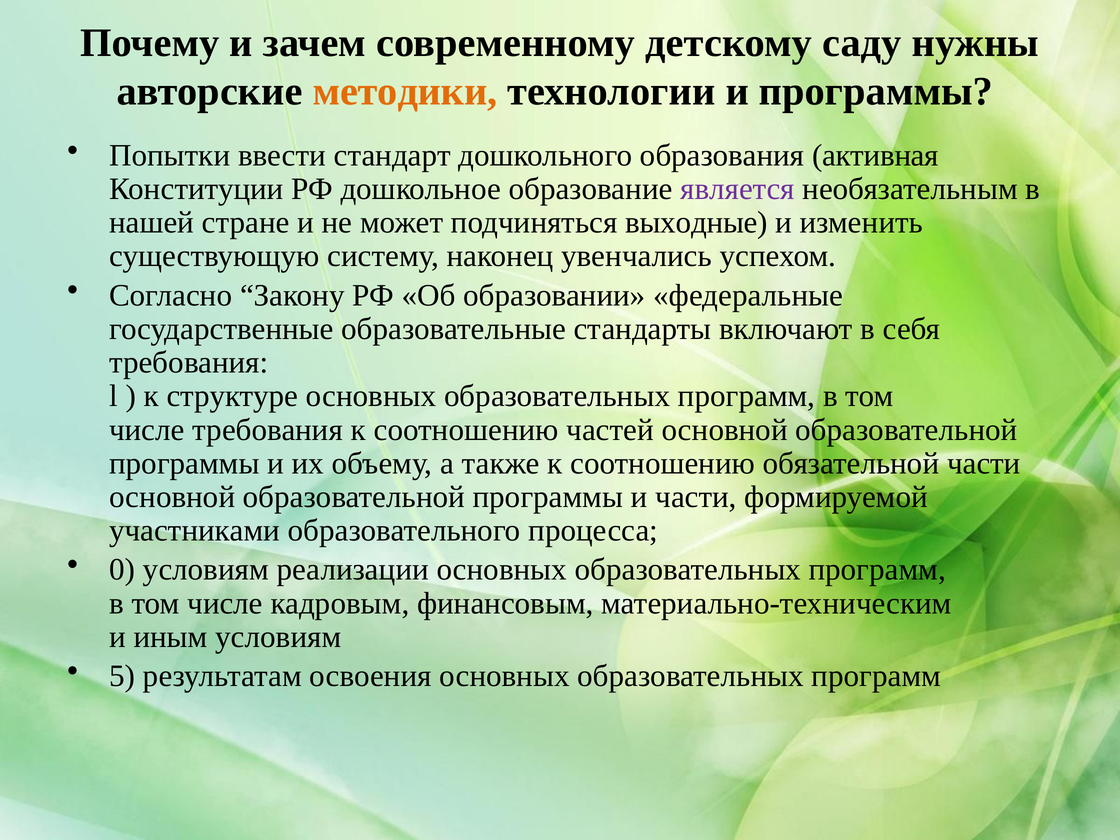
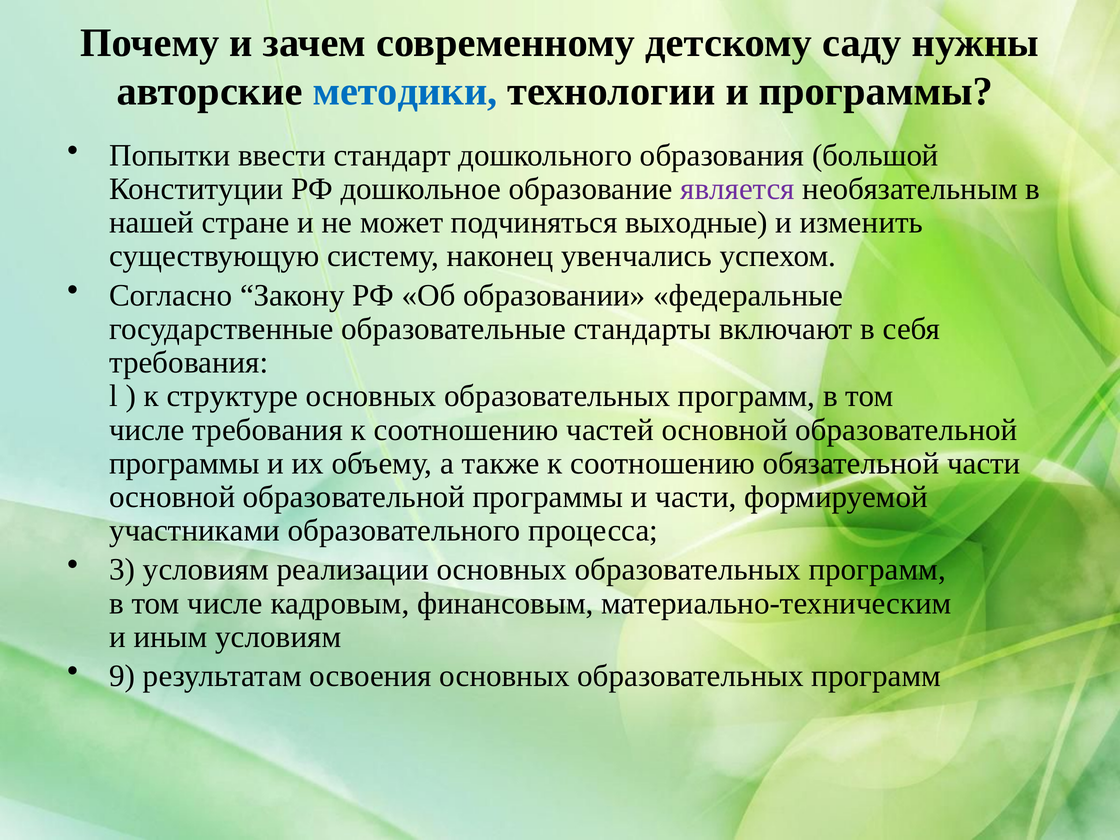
методики colour: orange -> blue (405, 92)
активная: активная -> большой (875, 155)
0: 0 -> 3 (122, 570)
5: 5 -> 9 (122, 676)
